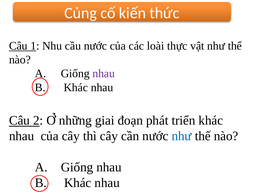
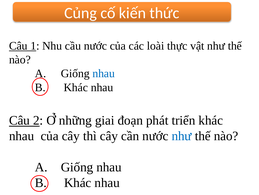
nhau colour: purple -> blue (104, 73)
